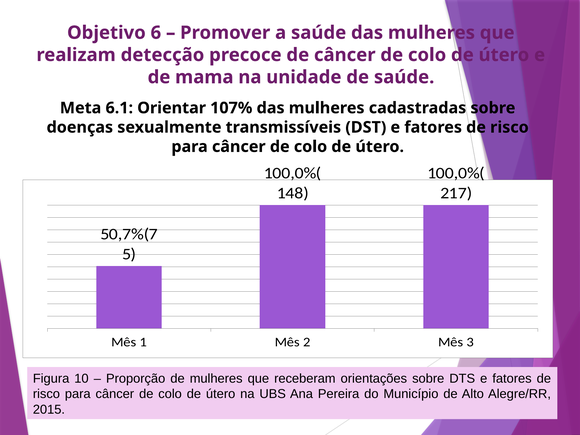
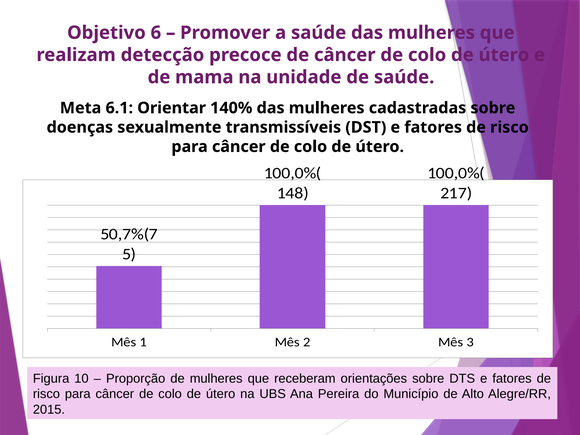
107%: 107% -> 140% (231, 108)
